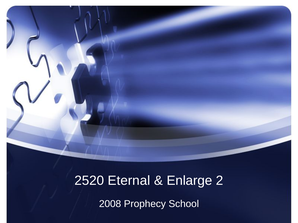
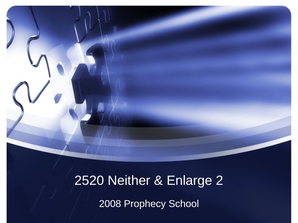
Eternal: Eternal -> Neither (129, 181)
